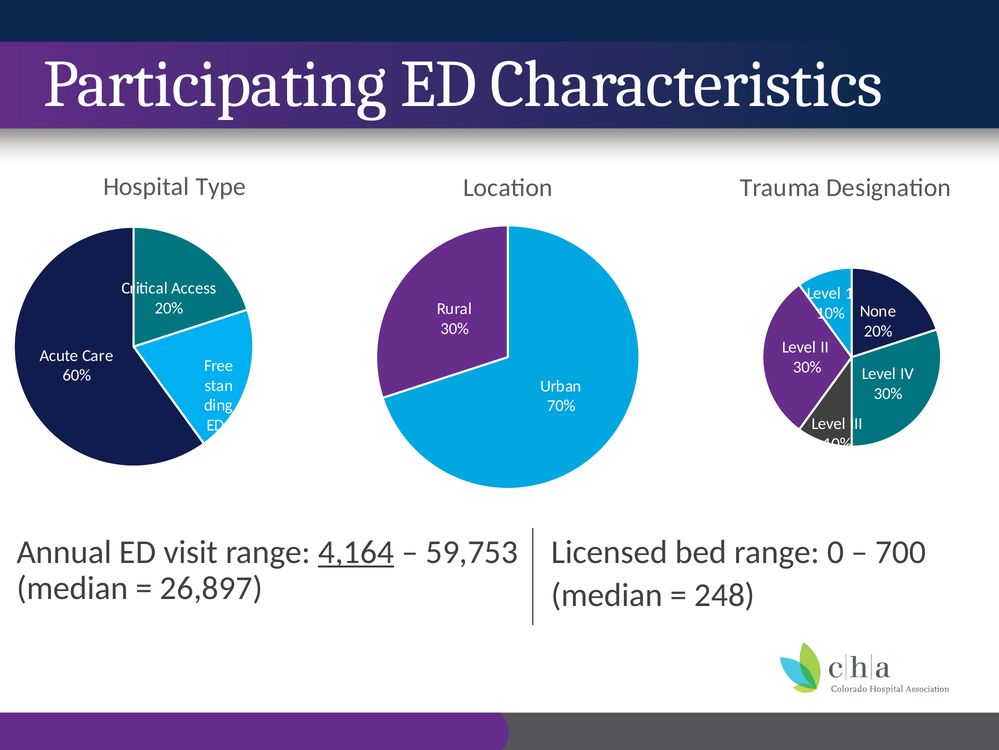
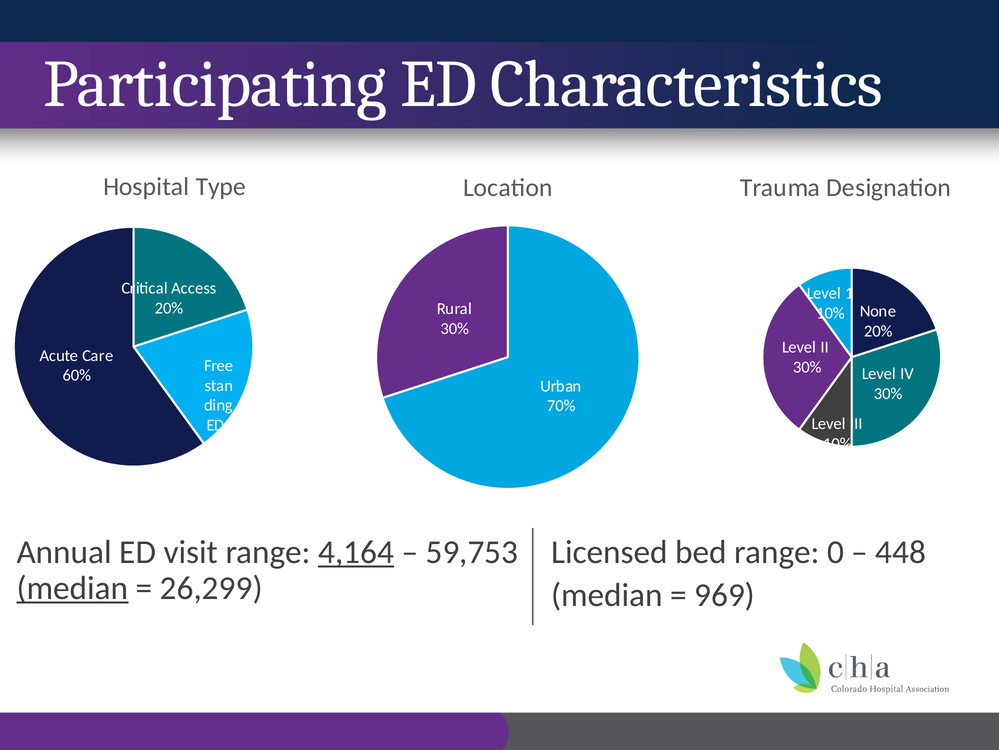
700: 700 -> 448 (901, 552)
median underline: none -> present (72, 588)
26,897: 26,897 -> 26,299 (211, 588)
248: 248 -> 969 (725, 594)
